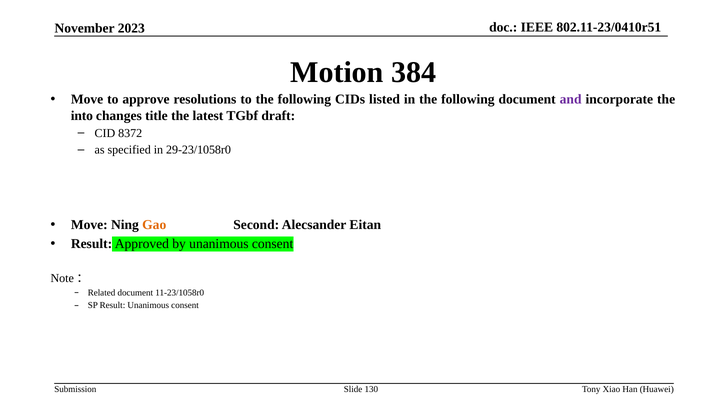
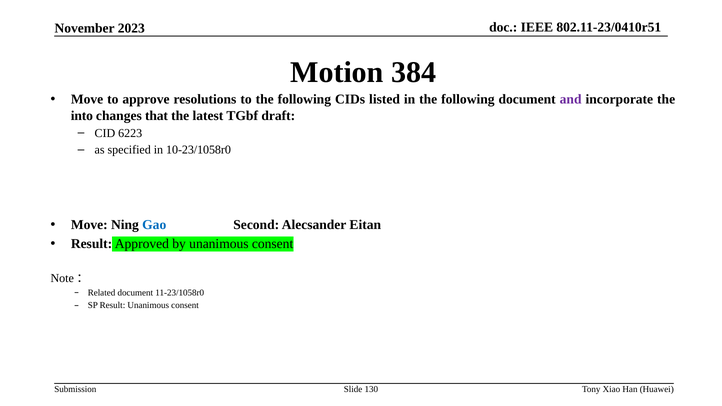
title: title -> that (157, 116)
8372: 8372 -> 6223 (130, 133)
29-23/1058r0: 29-23/1058r0 -> 10-23/1058r0 (199, 150)
Gao colour: orange -> blue (154, 225)
